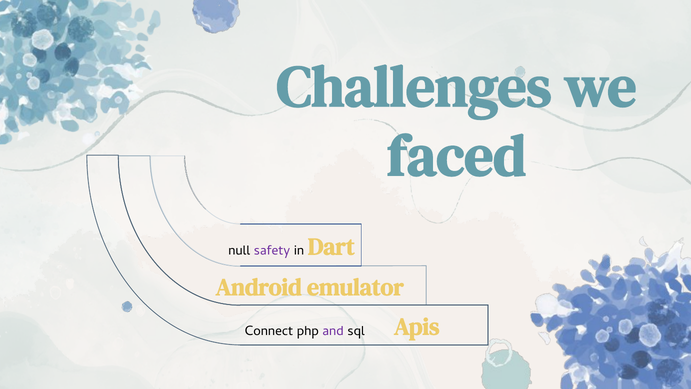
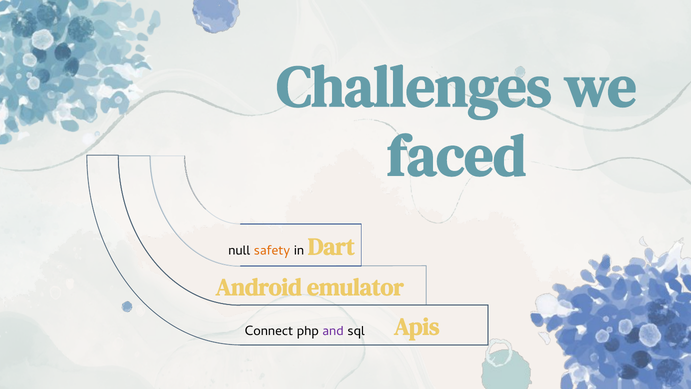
safety colour: purple -> orange (272, 250)
